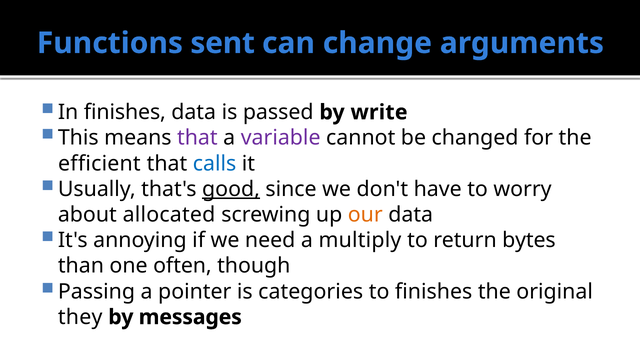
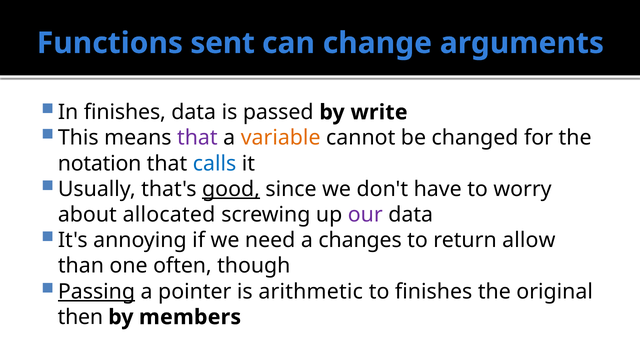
variable colour: purple -> orange (281, 138)
efficient: efficient -> notation (100, 163)
our colour: orange -> purple (365, 215)
multiply: multiply -> changes (360, 240)
bytes: bytes -> allow (529, 240)
Passing underline: none -> present (96, 292)
categories: categories -> arithmetic (311, 292)
they: they -> then (80, 317)
messages: messages -> members (190, 317)
